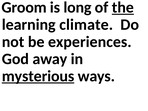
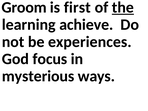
long: long -> first (77, 7)
climate: climate -> achieve (86, 25)
away: away -> focus (50, 59)
mysterious underline: present -> none (38, 76)
